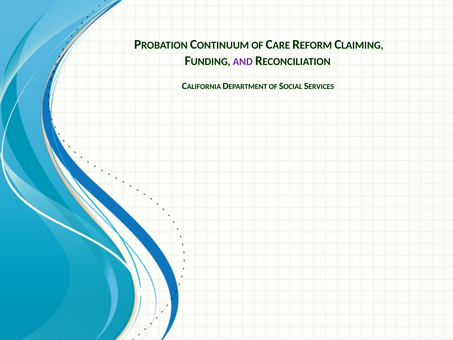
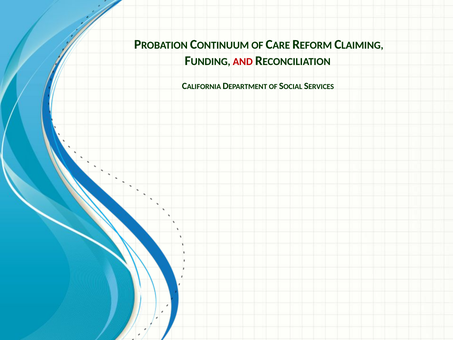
AND colour: purple -> red (243, 62)
